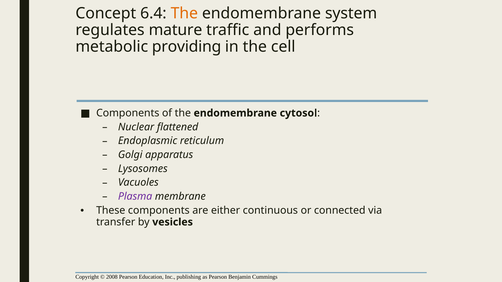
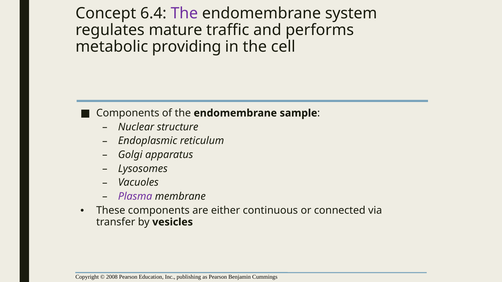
The colour: orange -> purple (184, 13)
cytosol: cytosol -> sample (298, 113)
flattened: flattened -> structure (178, 127)
